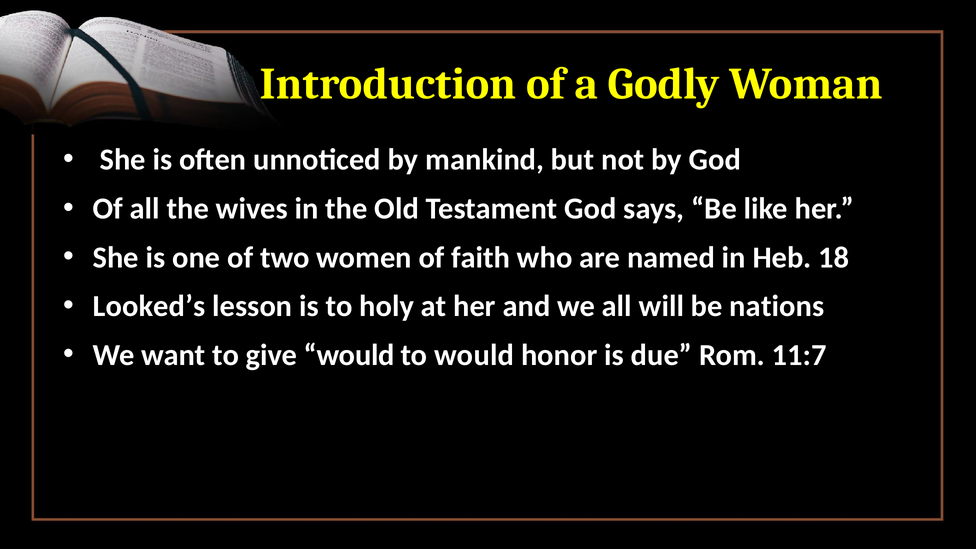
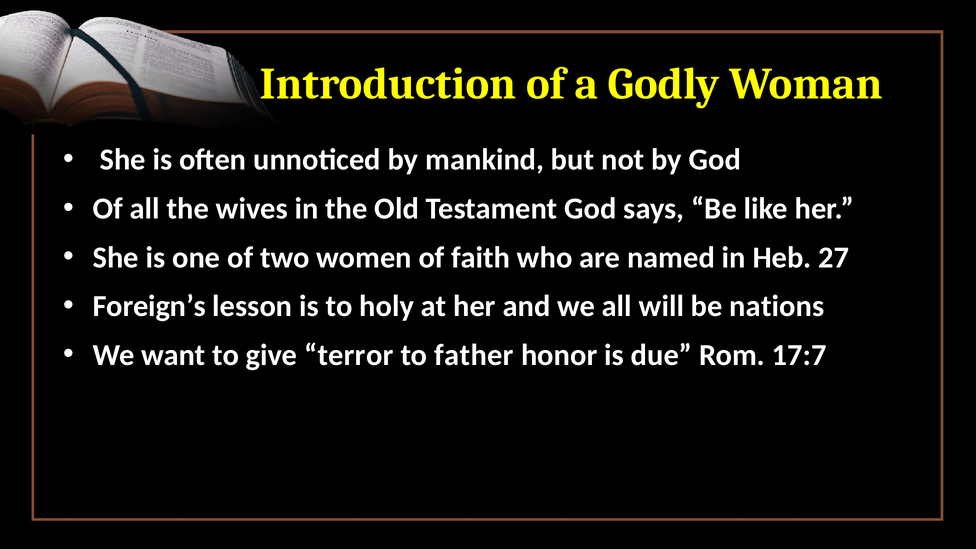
18: 18 -> 27 (834, 257)
Looked’s: Looked’s -> Foreign’s (149, 306)
give would: would -> terror (349, 355)
to would: would -> father (474, 355)
11:7: 11:7 -> 17:7 (799, 355)
